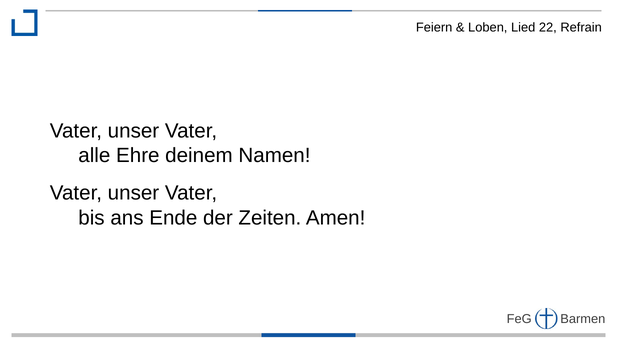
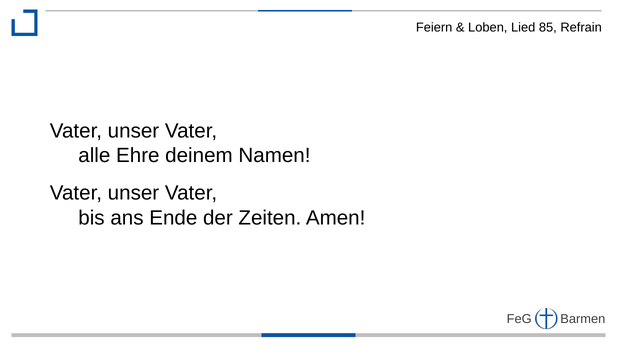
22: 22 -> 85 (548, 27)
